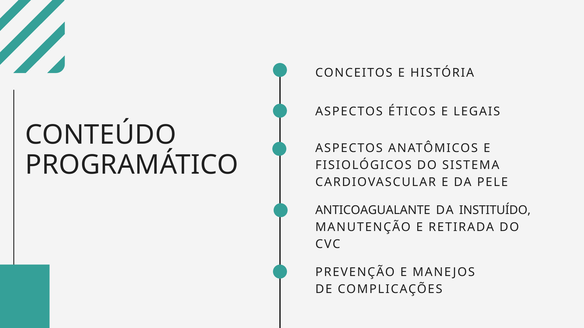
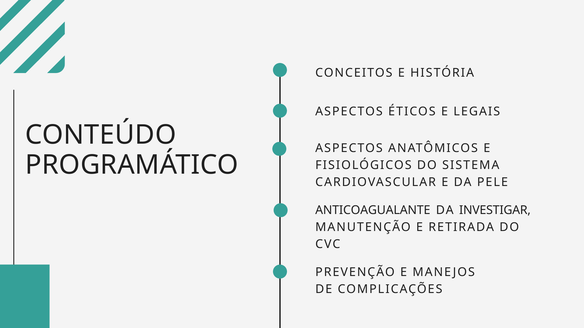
INSTITUÍDO: INSTITUÍDO -> INVESTIGAR (495, 210)
